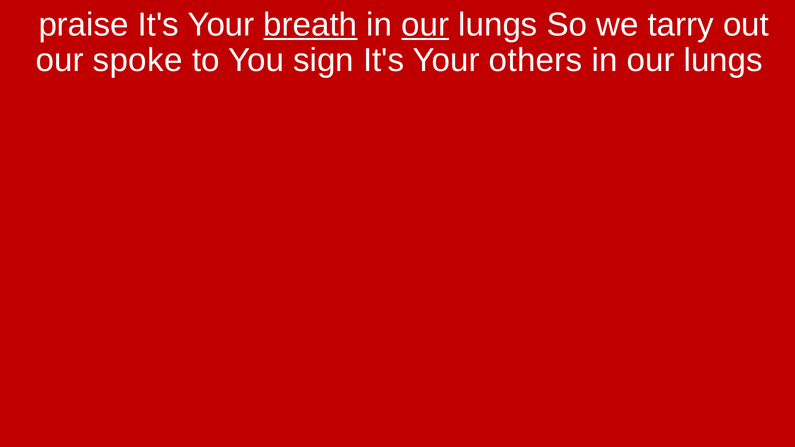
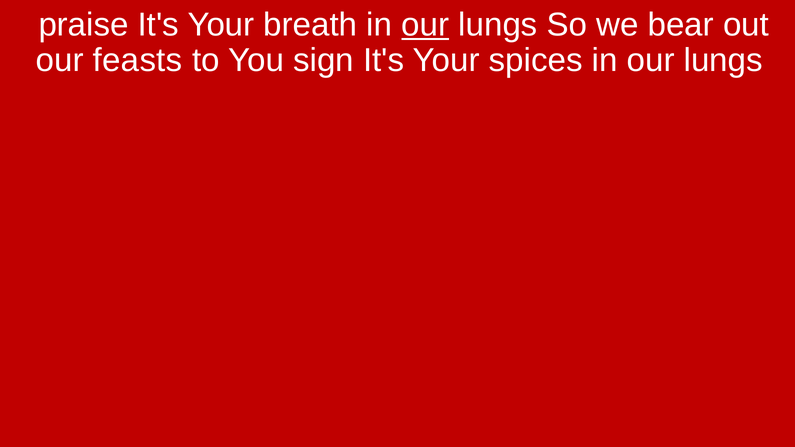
breath underline: present -> none (310, 25)
tarry: tarry -> bear (681, 25)
spoke: spoke -> feasts (138, 60)
others: others -> spices (536, 60)
